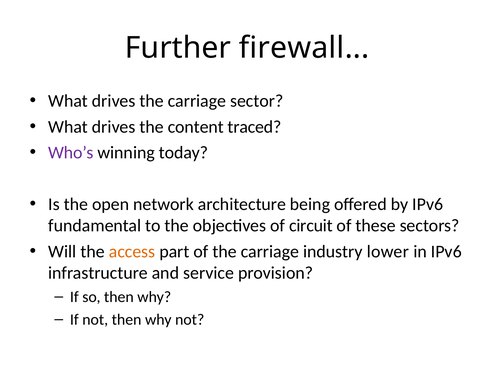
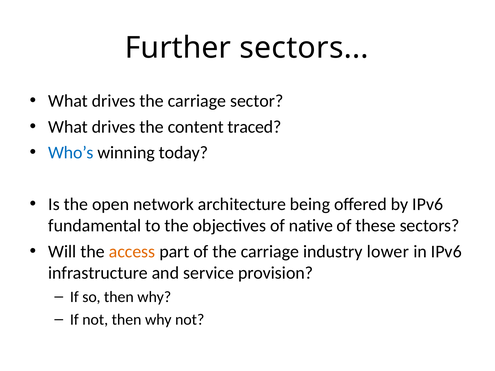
Further firewall: firewall -> sectors (304, 48)
Who’s colour: purple -> blue (71, 153)
circuit: circuit -> native (311, 226)
